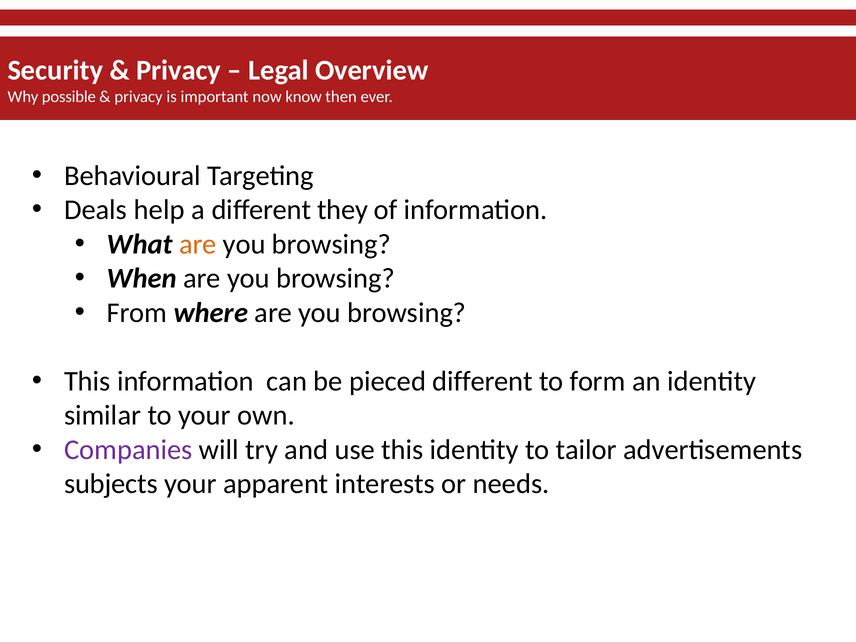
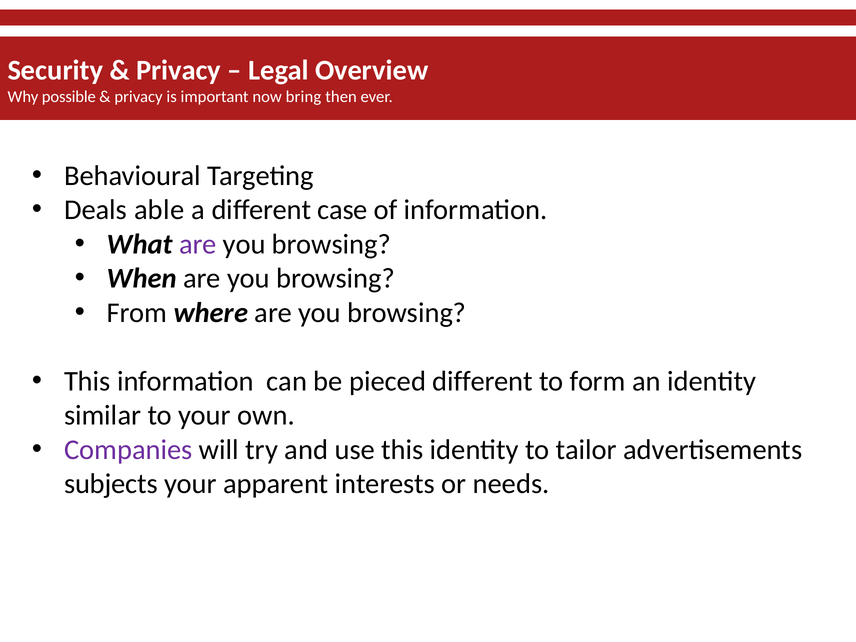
know: know -> bring (303, 97)
help: help -> able (159, 210)
they: they -> case (343, 210)
are colour: orange -> purple (198, 244)
